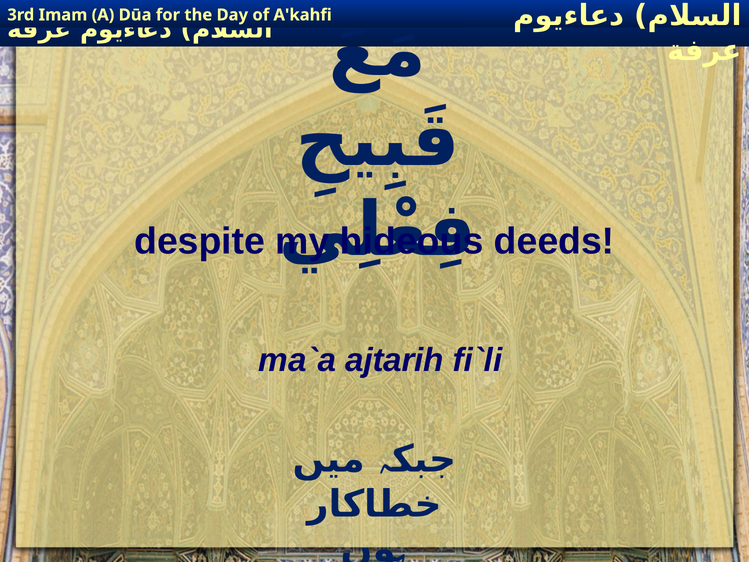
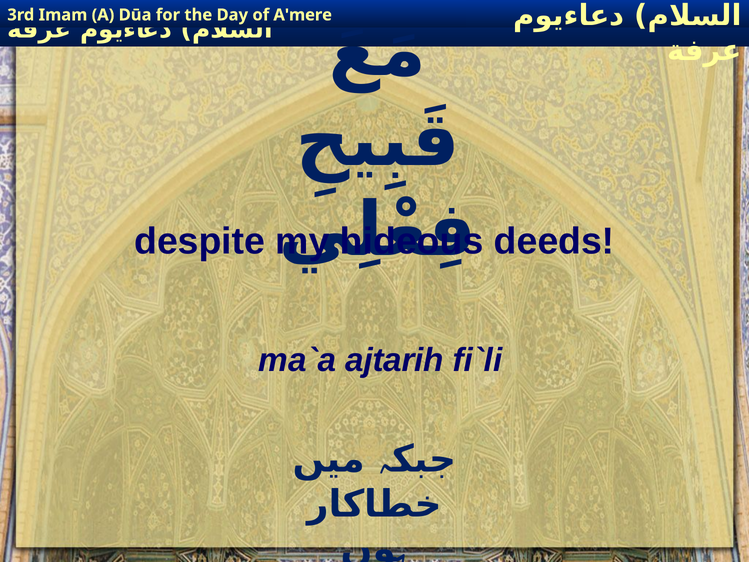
A'kahfi: A'kahfi -> A'mere (303, 15)
